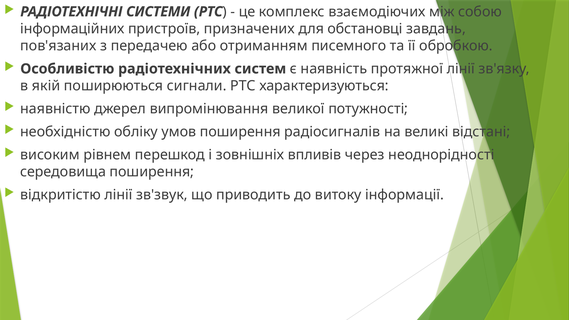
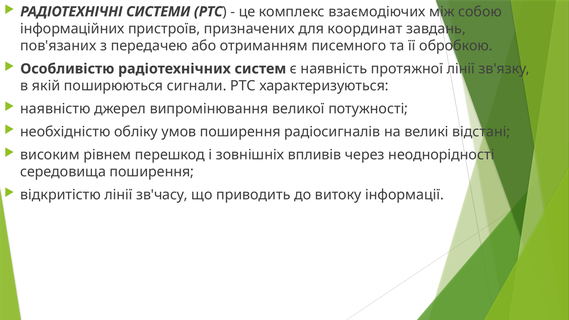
обстановці: обстановці -> координат (365, 29)
зв'звук: зв'звук -> зв'часу (162, 195)
